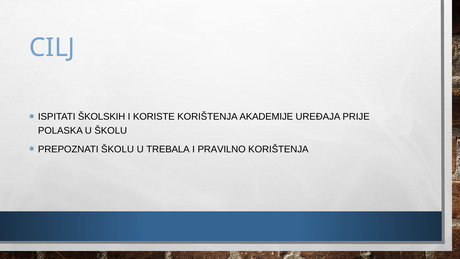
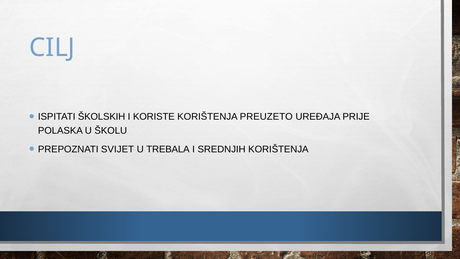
AKADEMIJE: AKADEMIJE -> PREUZETO (266, 117)
PREPOZNATI ŠKOLU: ŠKOLU -> SVIJET (118, 149)
PRAVILNO: PRAVILNO -> SREDNJIH (222, 149)
